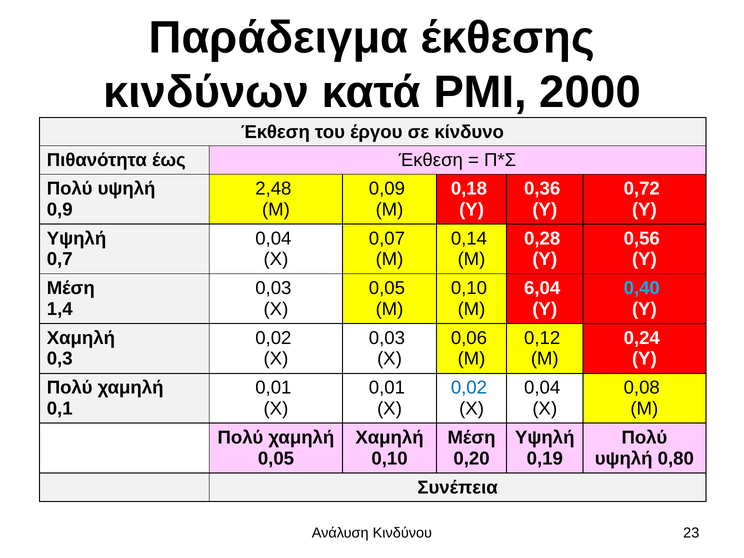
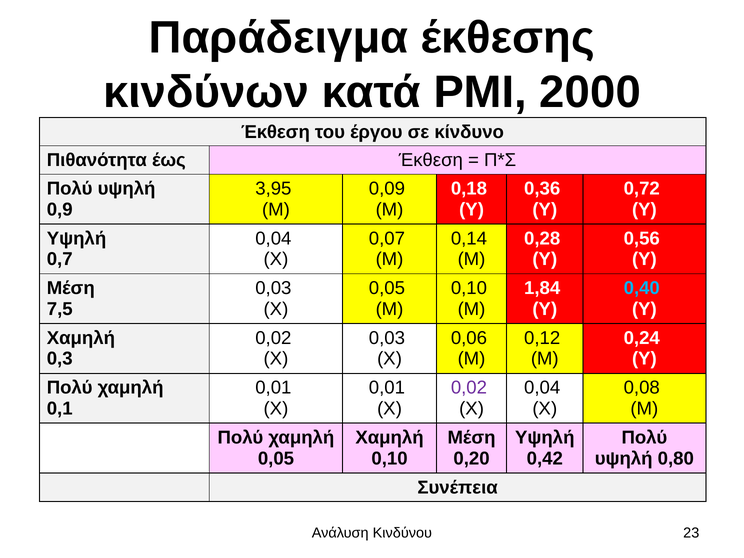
2,48: 2,48 -> 3,95 (273, 189)
6,04: 6,04 -> 1,84 (542, 288)
1,4: 1,4 -> 7,5 (60, 309)
0,02 colour: blue -> purple (469, 388)
0,19: 0,19 -> 0,42 (545, 458)
